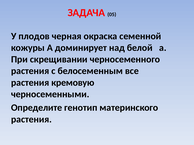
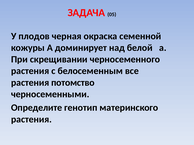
кремовую: кремовую -> потомство (73, 83)
